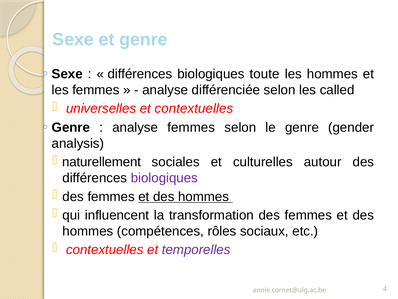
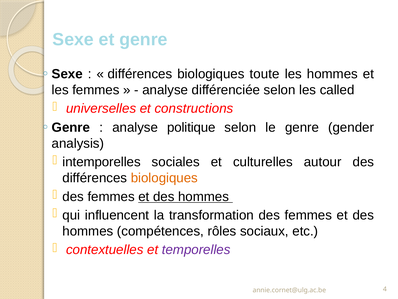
et contextuelles: contextuelles -> constructions (194, 108)
analyse femmes: femmes -> politique (191, 127)
naturellement: naturellement -> intemporelles (102, 162)
biologiques colour: purple -> orange (164, 178)
